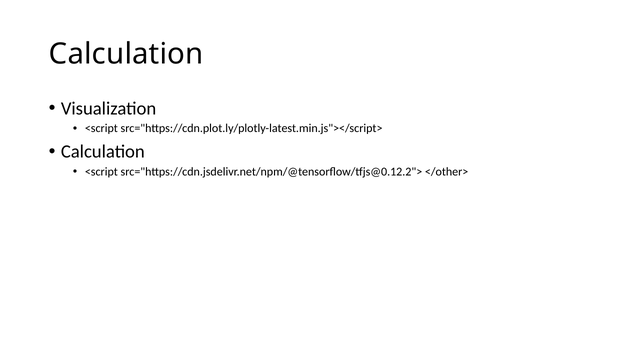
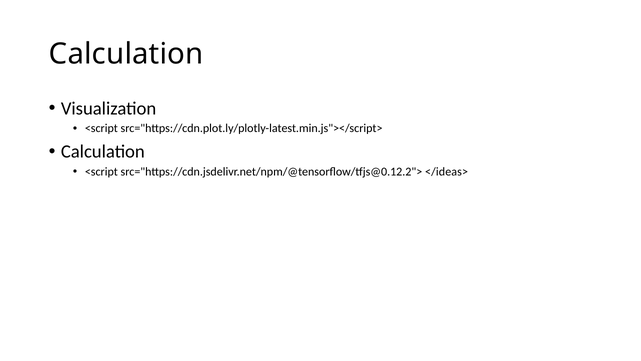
</other>: </other> -> </ideas> (447, 172)
